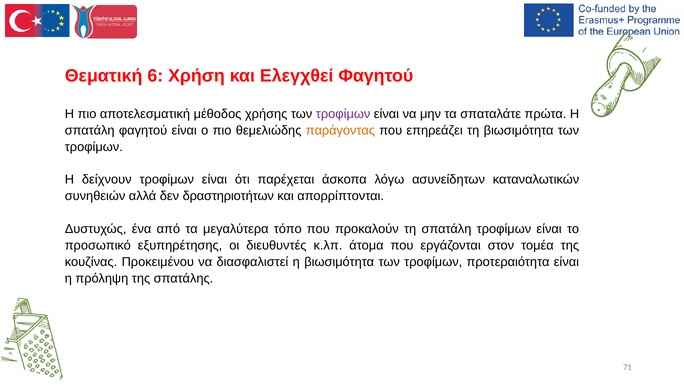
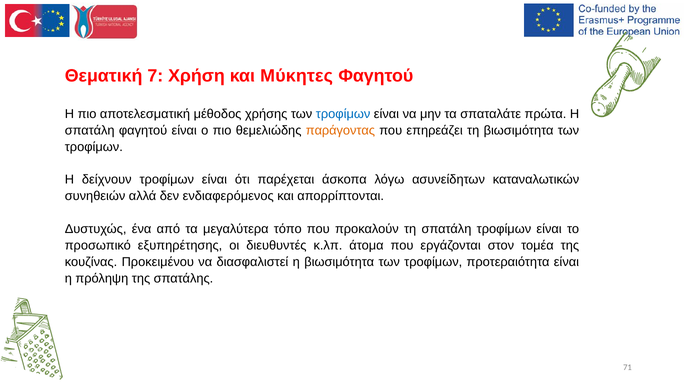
6: 6 -> 7 (155, 76)
Ελεγχθεί: Ελεγχθεί -> Μύκητες (297, 76)
τροφίμων colour: purple -> blue (343, 114)
δραστηριοτήτων: δραστηριοτήτων -> ενδιαφερόμενος (228, 196)
